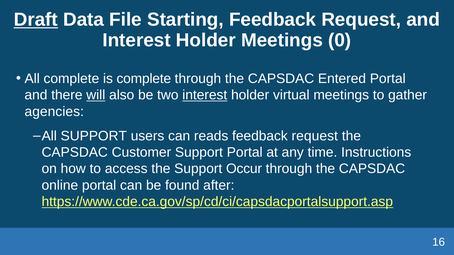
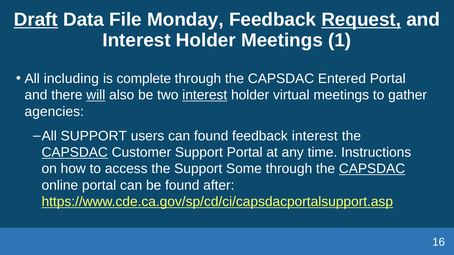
Starting: Starting -> Monday (185, 20)
Request underline: none -> present (361, 20)
0: 0 -> 1 (340, 40)
All complete: complete -> including (71, 79)
can reads: reads -> found (211, 136)
request: request -> interest (315, 136)
CAPSDAC underline: none -> present (75, 153)
Occur: Occur -> Some (244, 169)
CAPSDAC underline: none -> present (372, 169)
